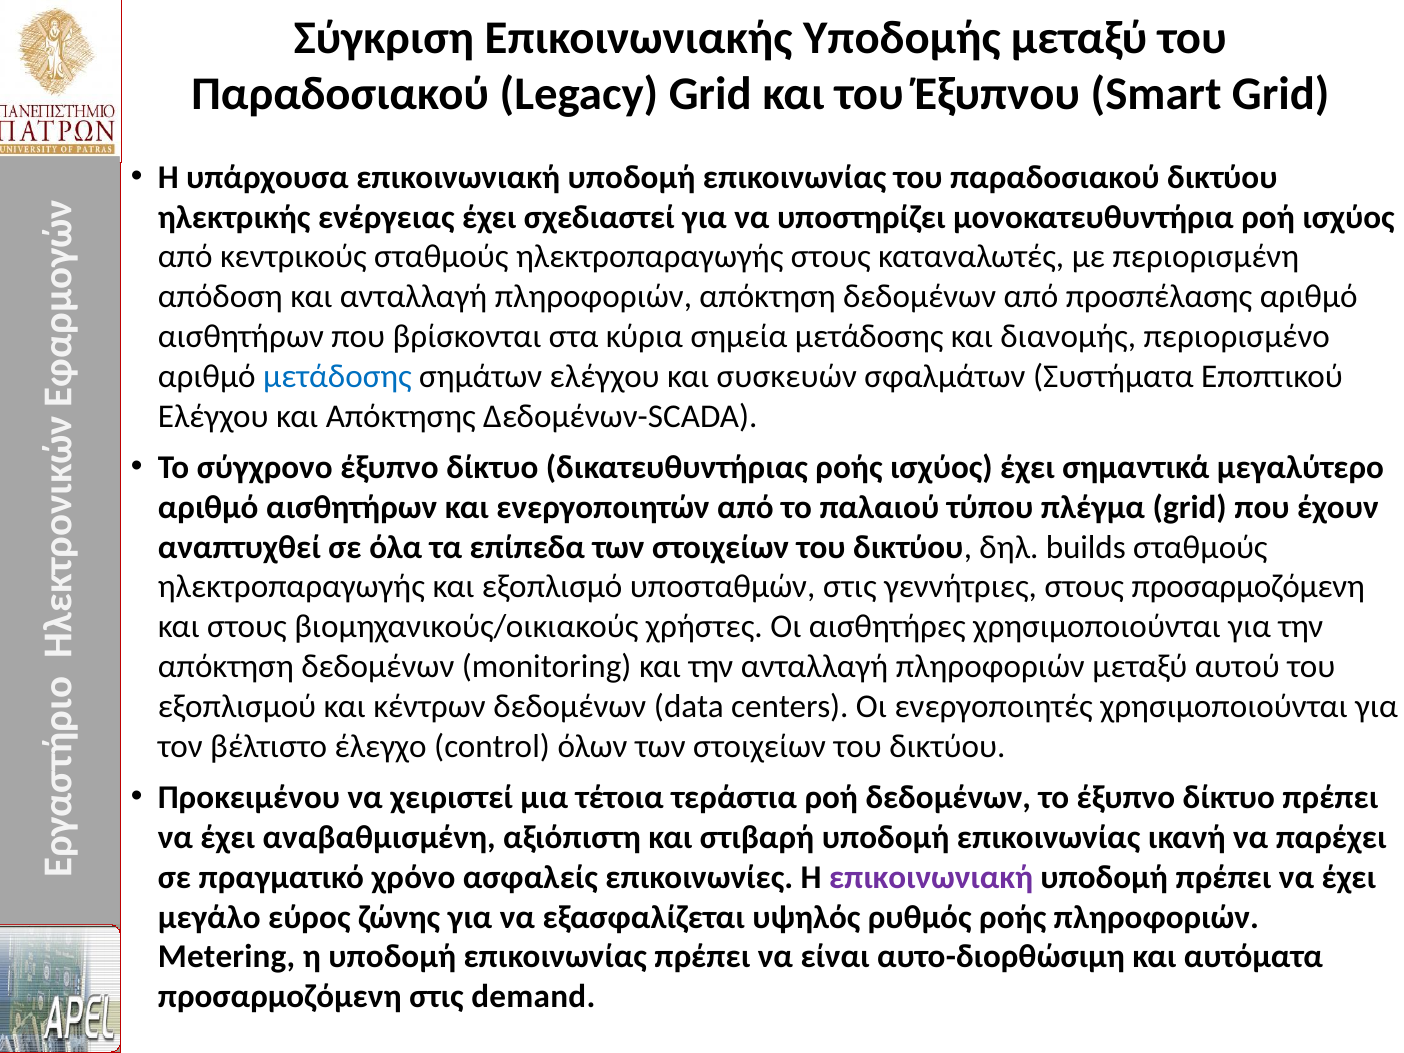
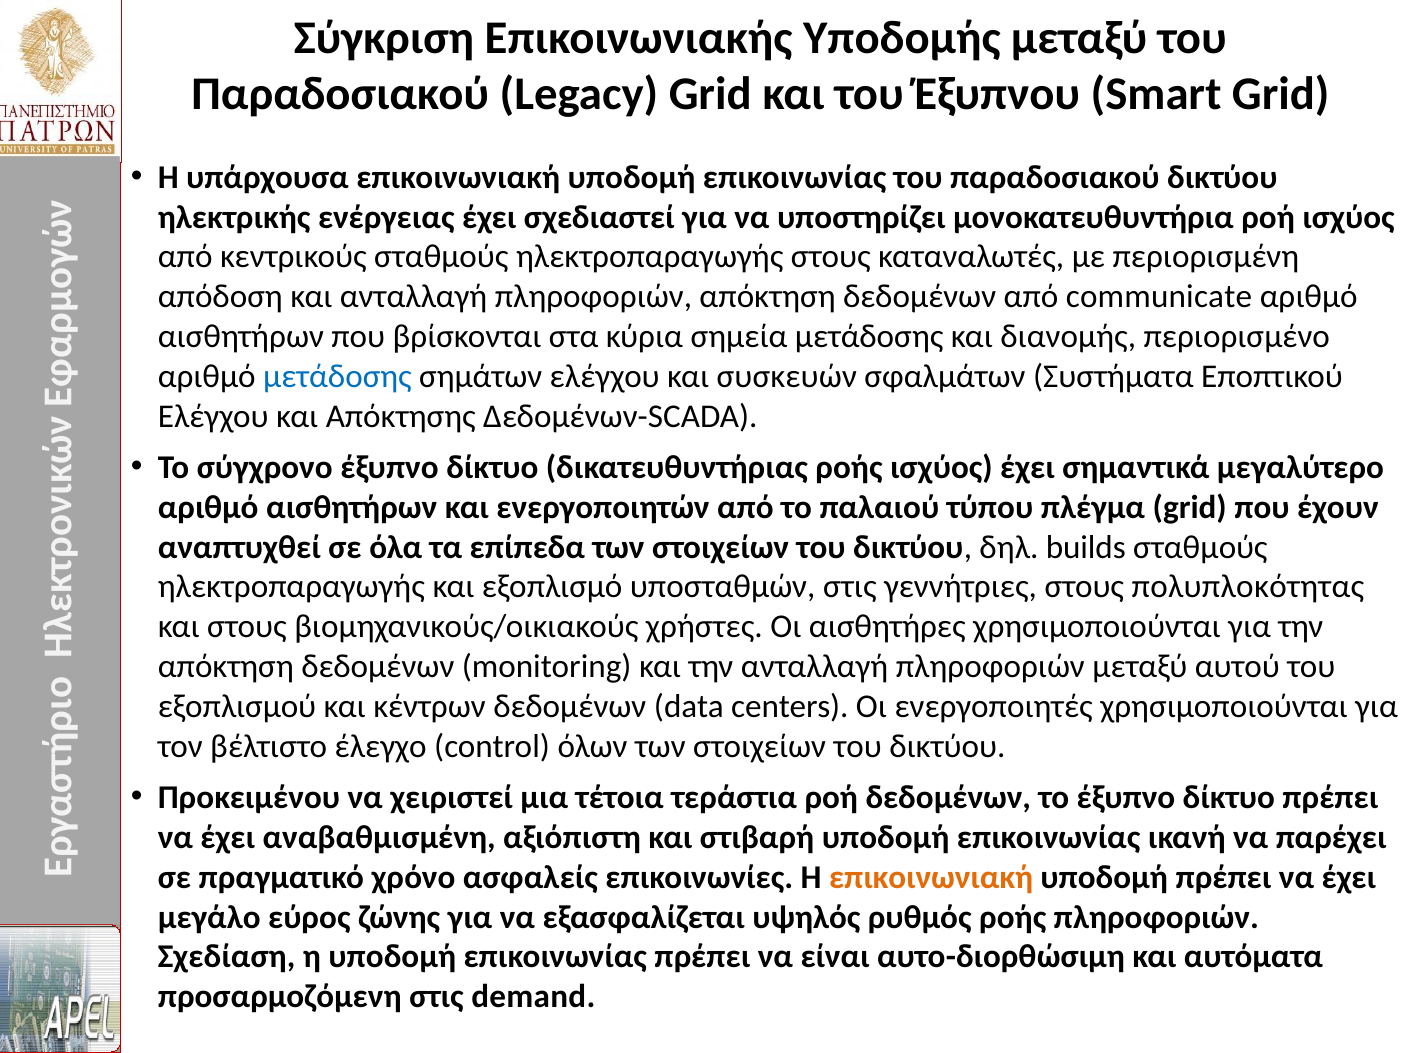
προσπέλασης: προσπέλασης -> communicate (1159, 297)
στους προσαρμοζόμενη: προσαρμοζόμενη -> πολυπλοκότητας (1248, 587)
επικοινωνιακή colour: purple -> orange (931, 877)
Metering: Metering -> Σχεδίαση (227, 957)
